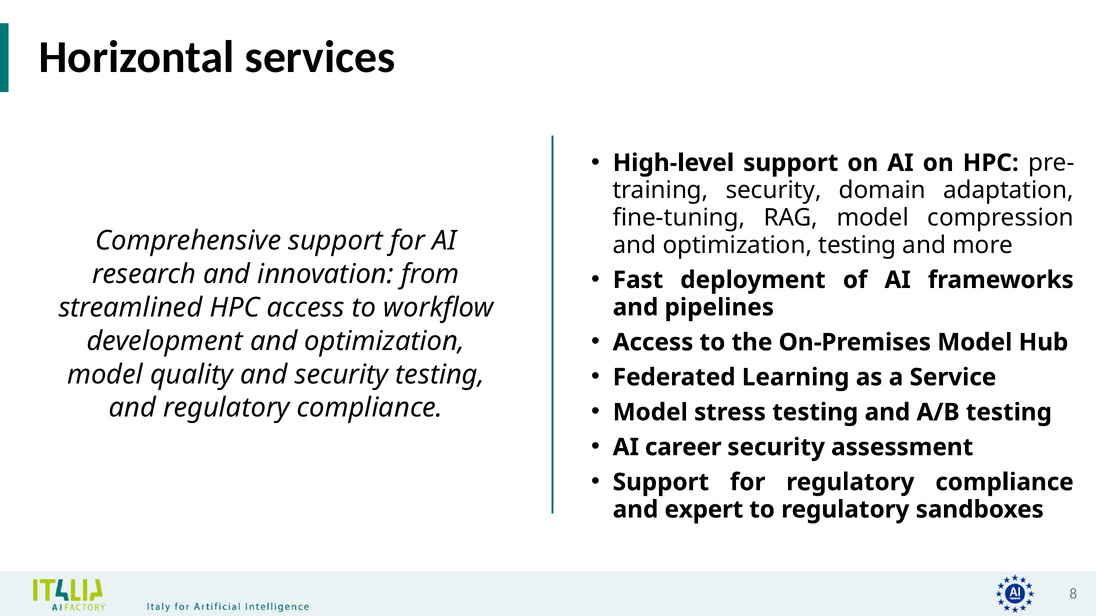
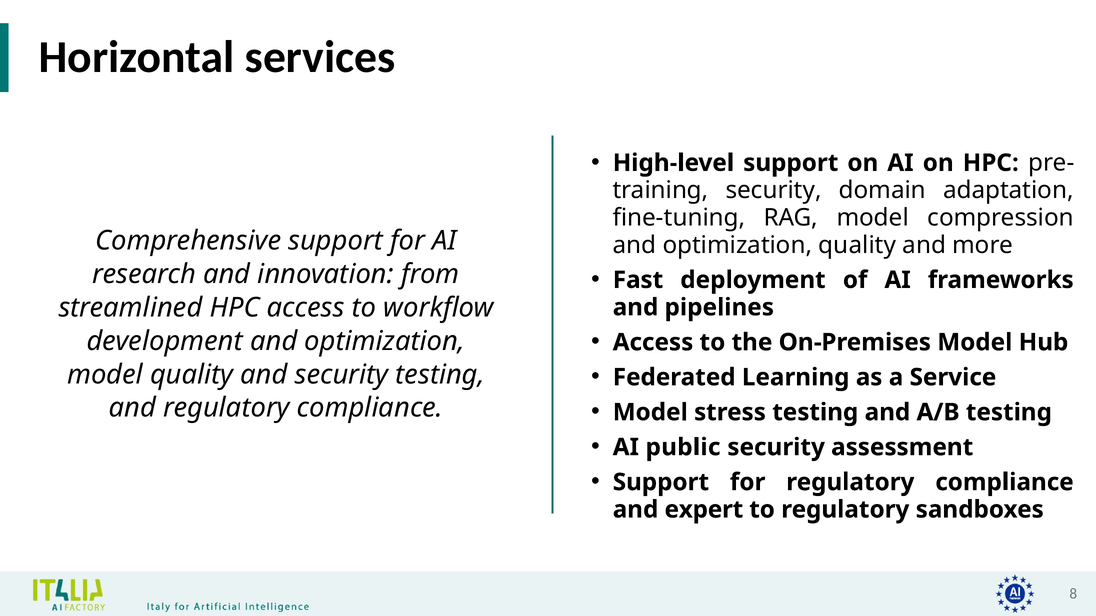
optimization testing: testing -> quality (857, 245)
career: career -> public (683, 448)
